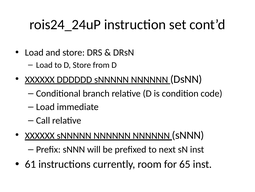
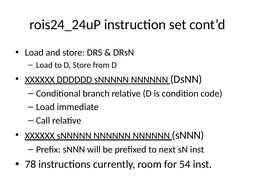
61: 61 -> 78 (30, 164)
65: 65 -> 54 (185, 164)
